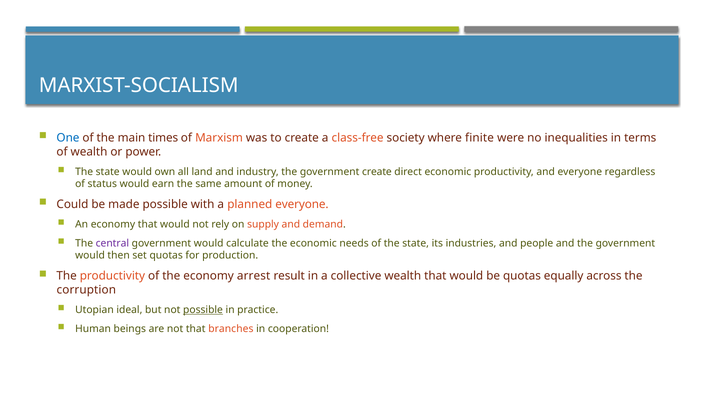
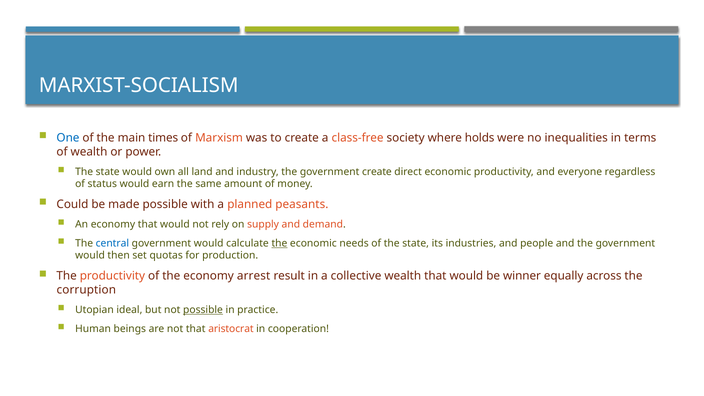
finite: finite -> holds (480, 138)
planned everyone: everyone -> peasants (302, 204)
central colour: purple -> blue (112, 243)
the underline: none -> present (279, 243)
be quotas: quotas -> winner (522, 276)
branches: branches -> aristocrat (231, 329)
